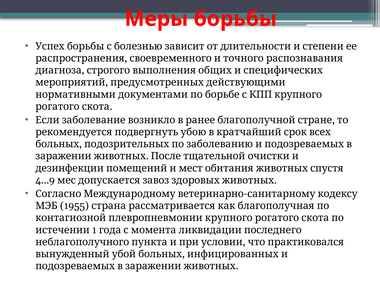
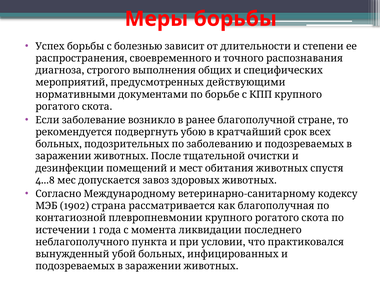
4...9: 4...9 -> 4...8 (45, 180)
1955: 1955 -> 1902 (74, 206)
